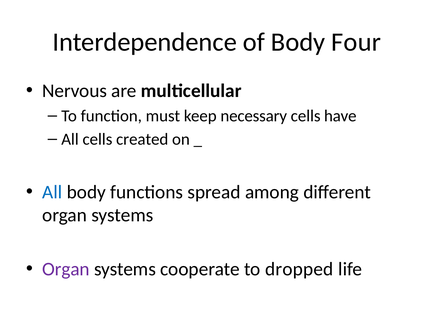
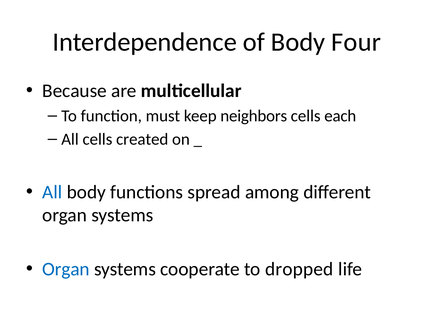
Nervous: Nervous -> Because (75, 91)
necessary: necessary -> neighbors (254, 116)
have: have -> each (340, 116)
Organ colour: purple -> blue (66, 270)
